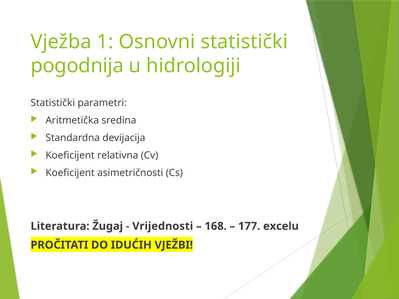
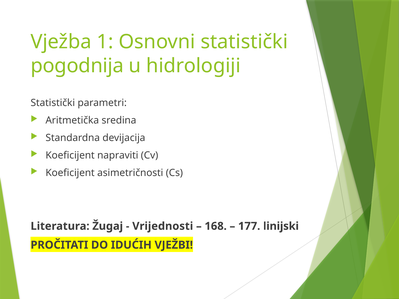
relativna: relativna -> napraviti (118, 156)
excelu: excelu -> linijski (281, 226)
